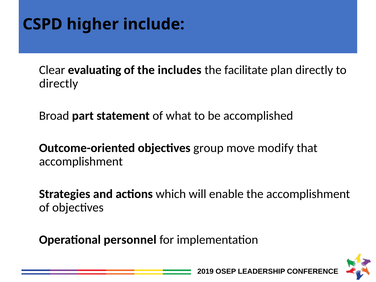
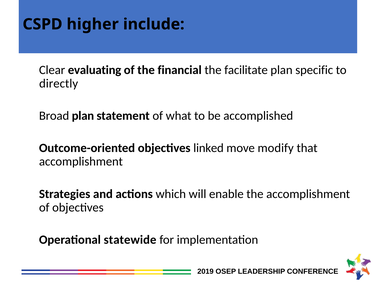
includes: includes -> financial (180, 70)
plan directly: directly -> specific (314, 70)
Broad part: part -> plan (83, 116)
group: group -> linked (209, 148)
personnel: personnel -> statewide (130, 240)
